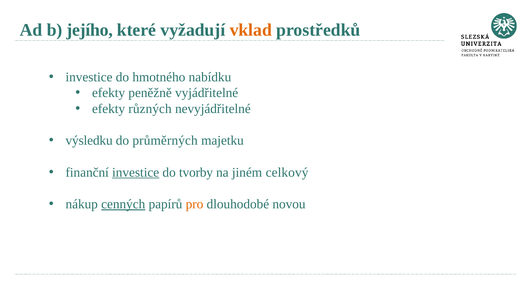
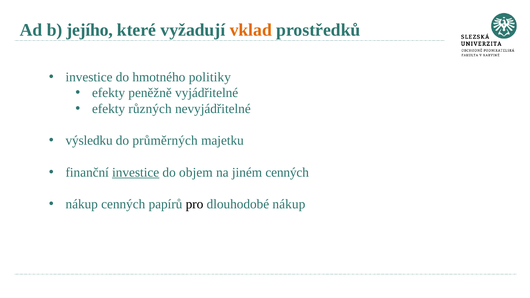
nabídku: nabídku -> politiky (210, 77)
tvorby: tvorby -> objem (196, 172)
jiném celkový: celkový -> cenných (287, 172)
cenných underline: present -> none (123, 204)
pro colour: orange -> black (195, 204)
dlouhodobé novou: novou -> nákup (289, 204)
